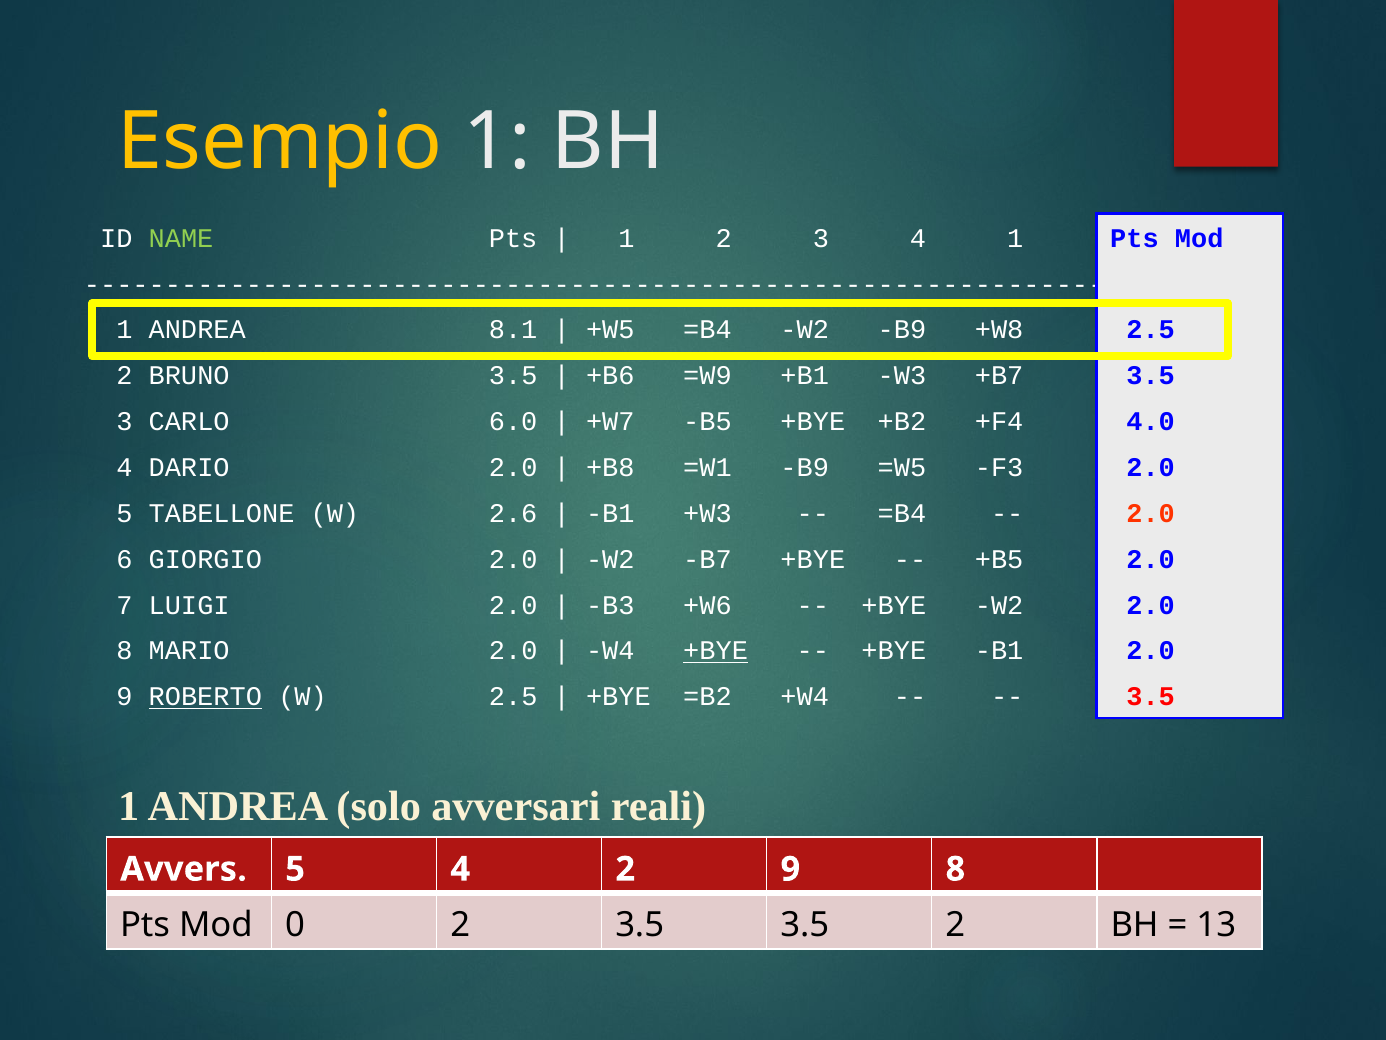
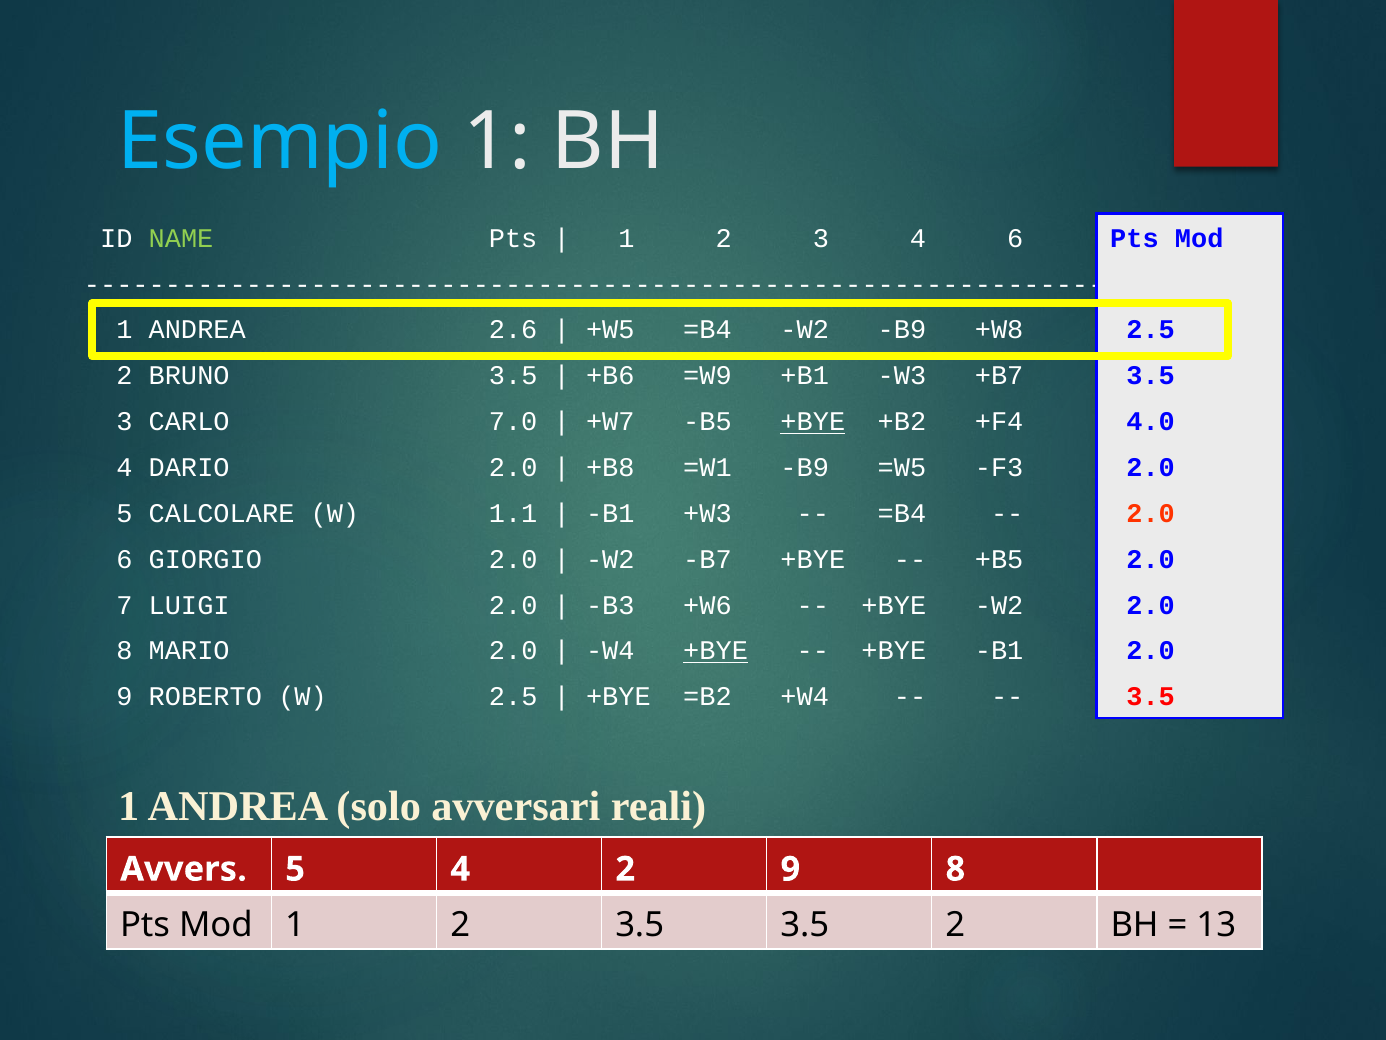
Esempio colour: yellow -> light blue (280, 142)
4 1: 1 -> 6 (1015, 238)
8.1: 8.1 -> 2.6 (513, 330)
6.0: 6.0 -> 7.0 (513, 422)
+BYE underline: none -> present (813, 422)
TABELLONE: TABELLONE -> CALCOLARE (222, 513)
2.6: 2.6 -> 1.1 (513, 513)
ROBERTO underline: present -> none (205, 697)
Mod 0: 0 -> 1 (295, 925)
